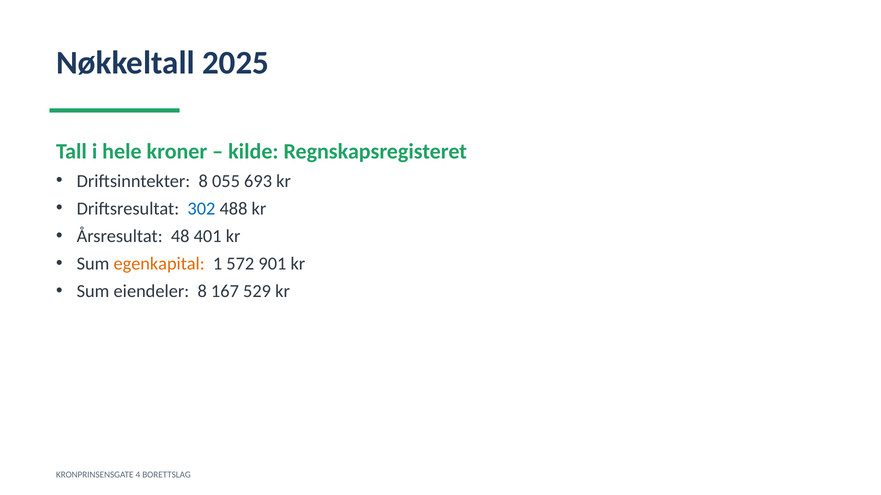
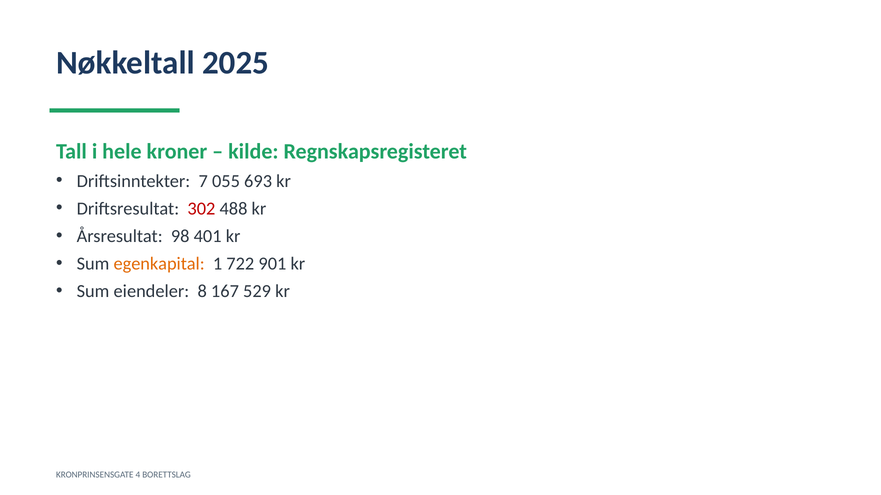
Driftsinntekter 8: 8 -> 7 (203, 181)
302 colour: blue -> red (201, 209)
48: 48 -> 98 (180, 236)
572: 572 -> 722 (240, 264)
